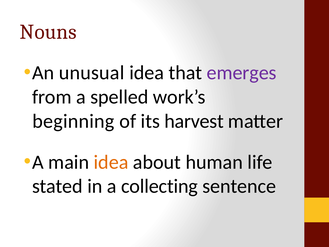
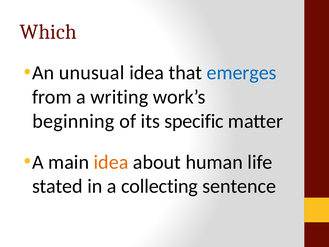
Nouns: Nouns -> Which (48, 32)
emerges colour: purple -> blue (242, 73)
spelled: spelled -> writing (119, 97)
harvest: harvest -> specific (194, 121)
